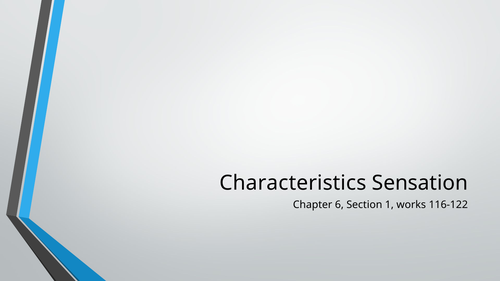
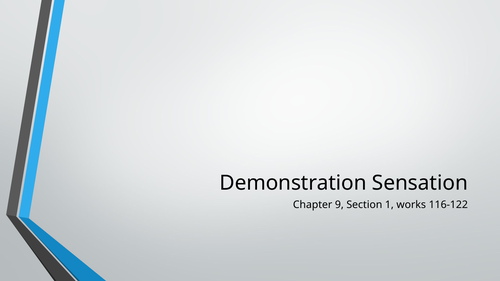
Characteristics: Characteristics -> Demonstration (293, 183)
6: 6 -> 9 (339, 205)
